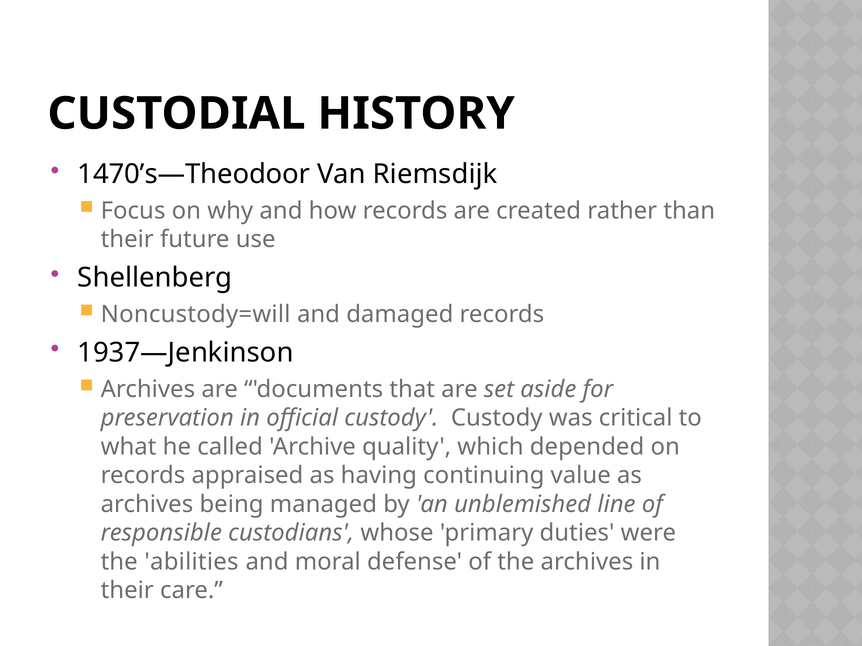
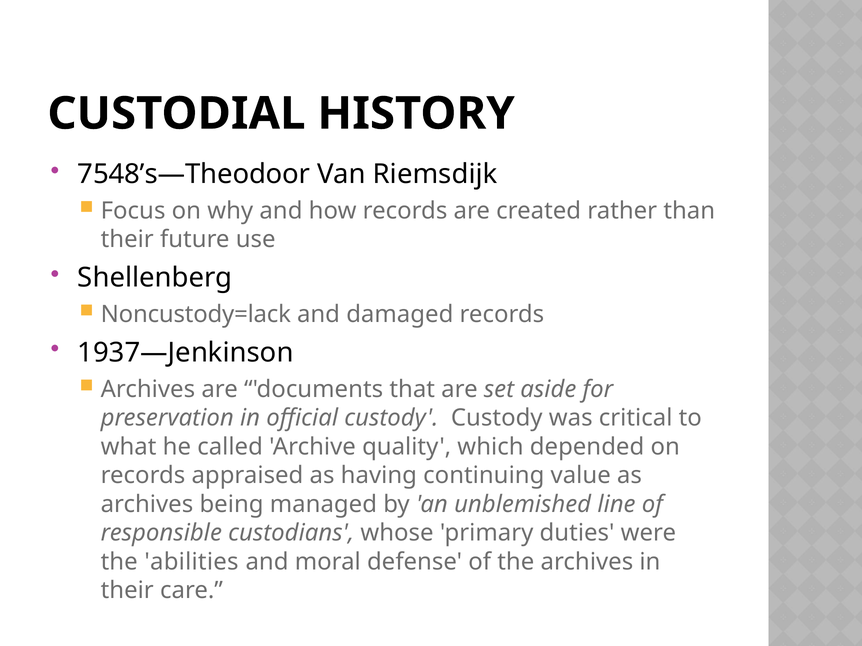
1470’s—Theodoor: 1470’s—Theodoor -> 7548’s—Theodoor (194, 174)
Noncustody=will: Noncustody=will -> Noncustody=lack (196, 315)
